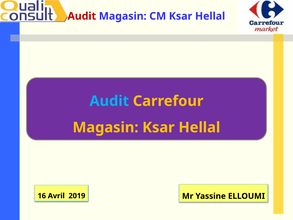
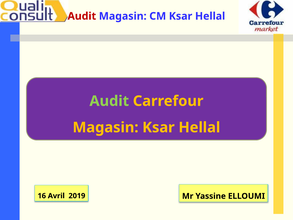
Audit colour: light blue -> light green (109, 101)
